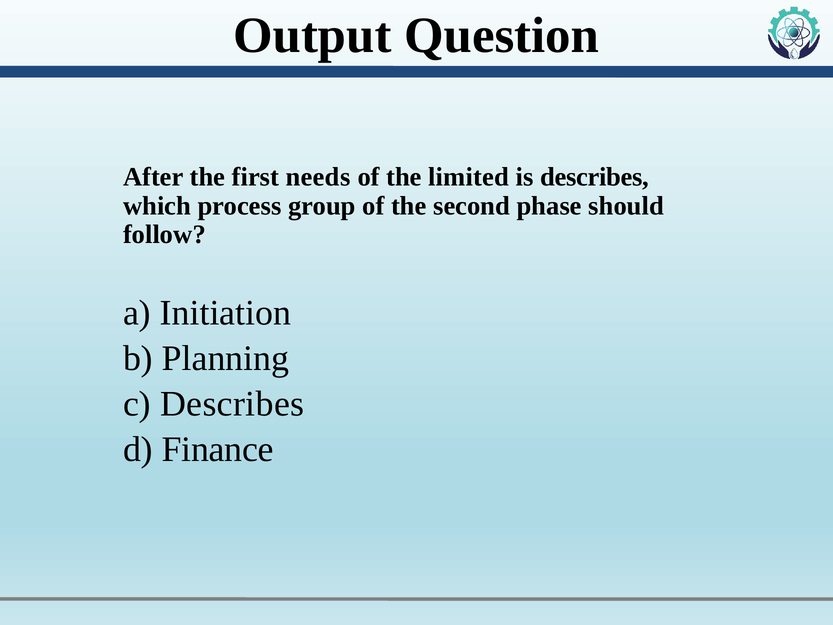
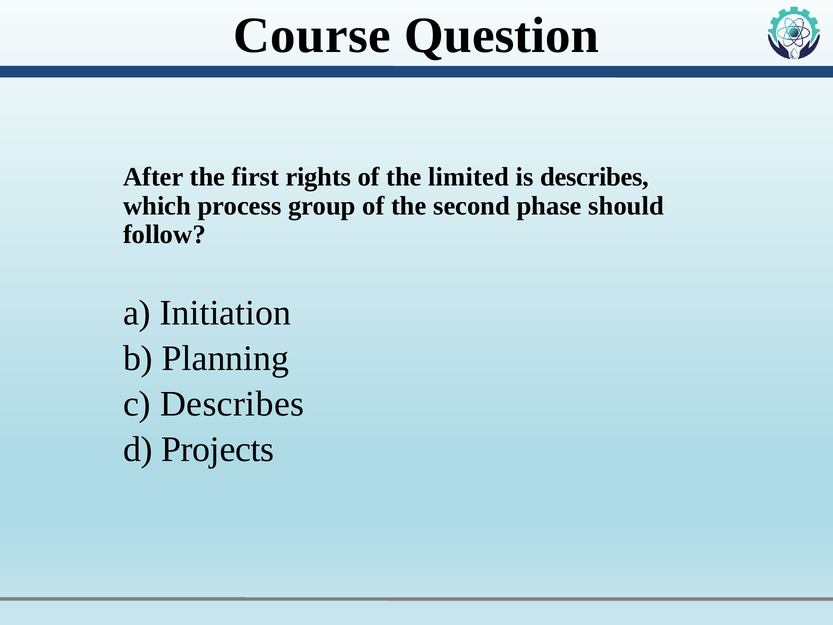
Output: Output -> Course (312, 36)
needs: needs -> rights (318, 177)
Finance: Finance -> Projects (218, 449)
